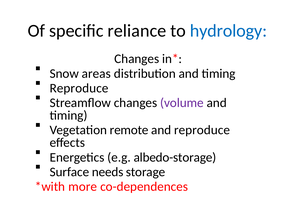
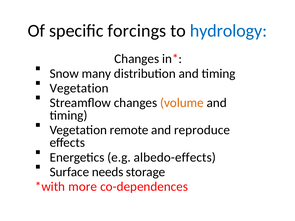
reliance: reliance -> forcings (137, 31)
areas: areas -> many (96, 74)
Reproduce: Reproduce -> Vegetation (79, 88)
volume colour: purple -> orange (182, 103)
albedo-storage: albedo-storage -> albedo-effects (175, 157)
